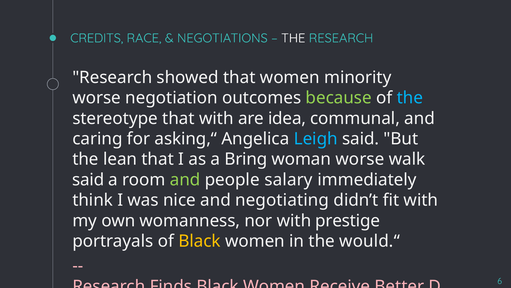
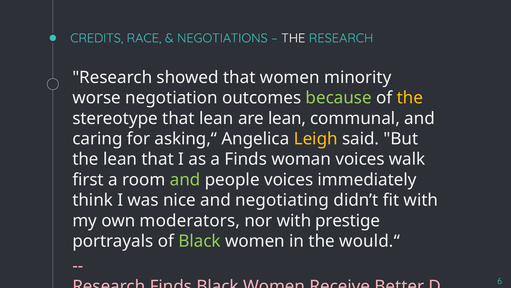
the colour: light blue -> yellow (410, 98)
that with: with -> lean (216, 118)
are idea: idea -> lean (287, 118)
Leigh colour: light blue -> yellow (316, 139)
a Bring: Bring -> Finds (246, 159)
woman worse: worse -> voices (360, 159)
said: said -> first (88, 179)
people salary: salary -> voices (289, 179)
womanness: womanness -> moderators (190, 220)
Black colour: yellow -> light green (200, 241)
